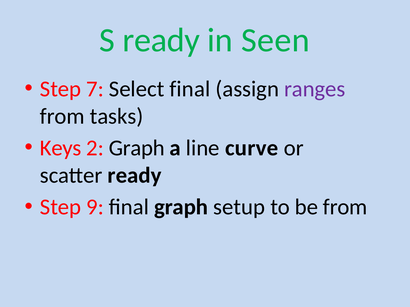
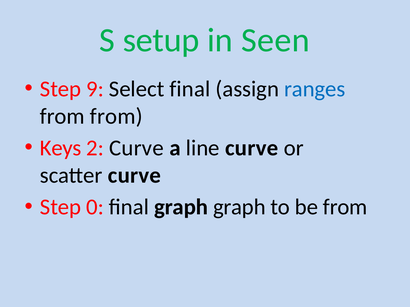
S ready: ready -> setup (161, 40)
7: 7 -> 9 (95, 89)
ranges colour: purple -> blue (315, 89)
from tasks: tasks -> from (116, 116)
2 Graph: Graph -> Curve (137, 148)
scatter ready: ready -> curve (134, 176)
9: 9 -> 0 (95, 207)
graph setup: setup -> graph (239, 207)
